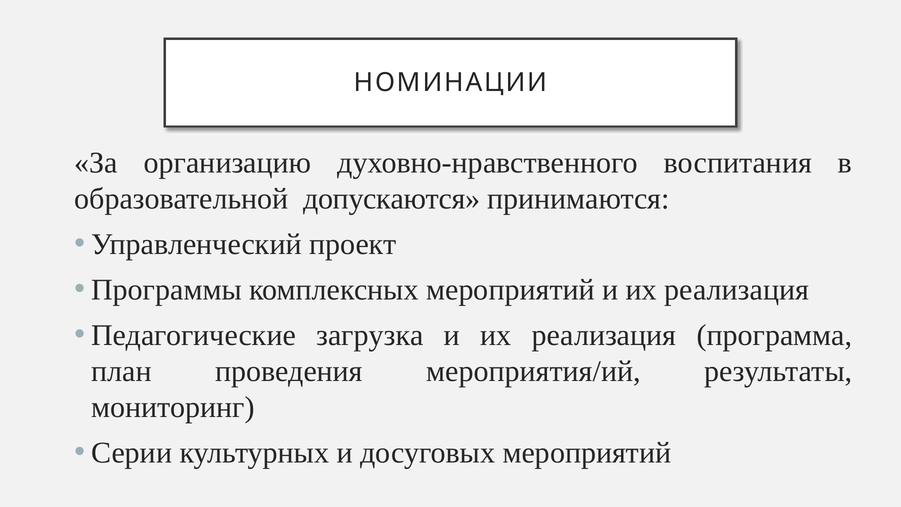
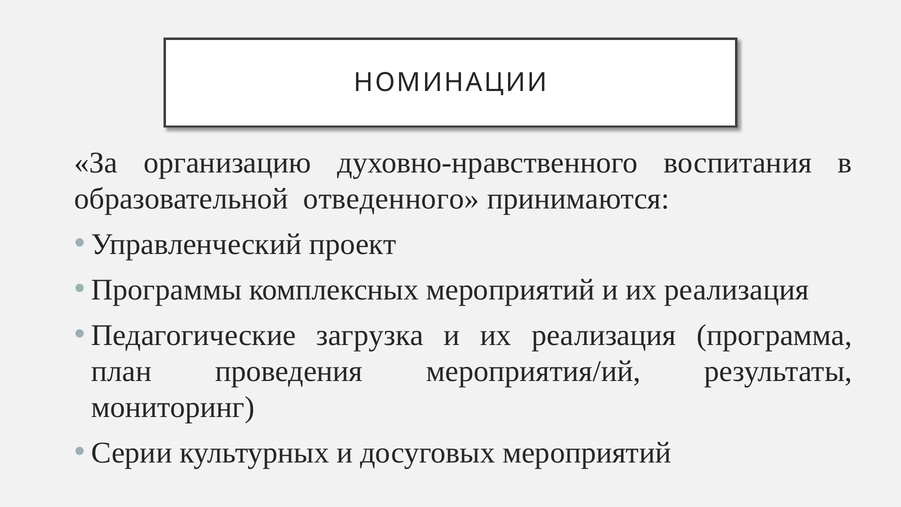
допускаются: допускаются -> отведенного (391, 199)
